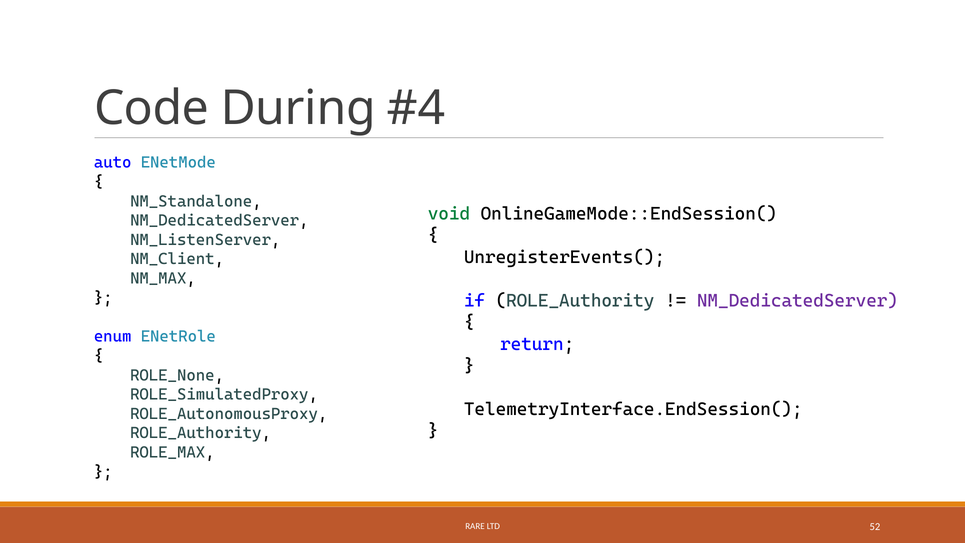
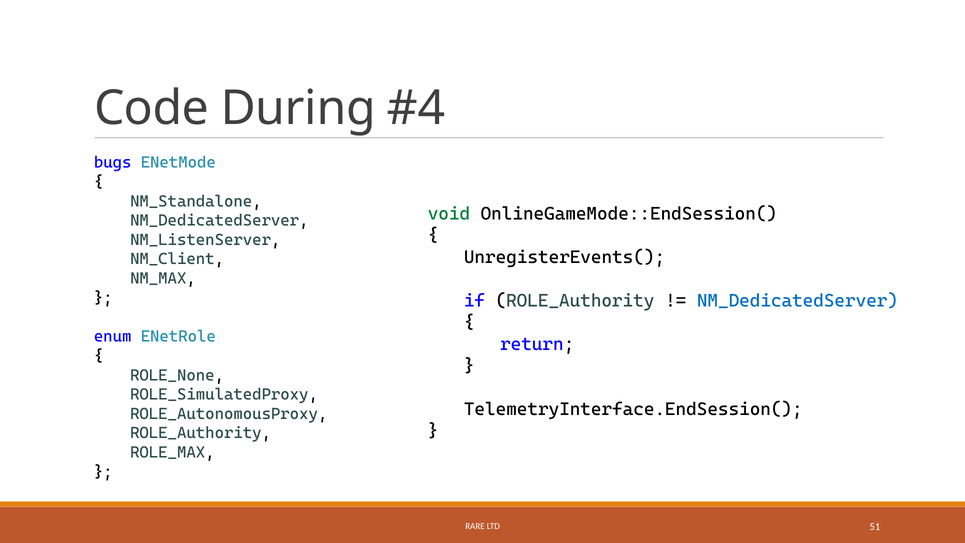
auto: auto -> bugs (113, 163)
NM_DedicatedServer colour: purple -> blue (797, 301)
52: 52 -> 51 (875, 526)
